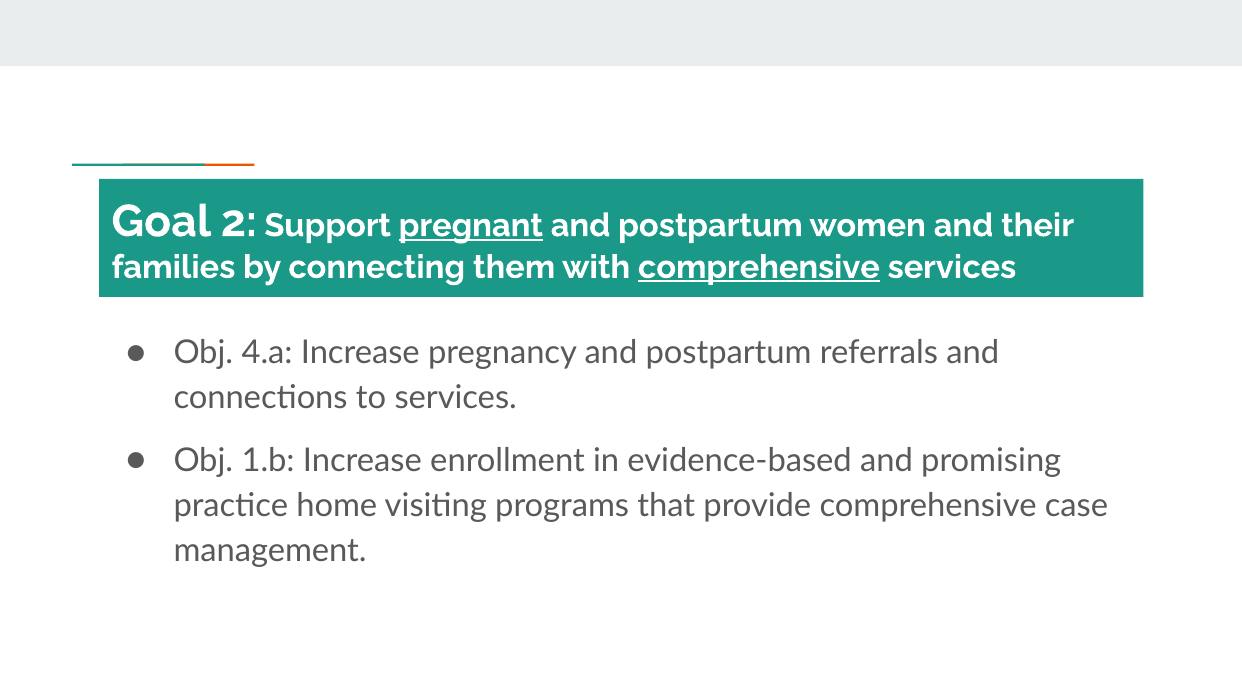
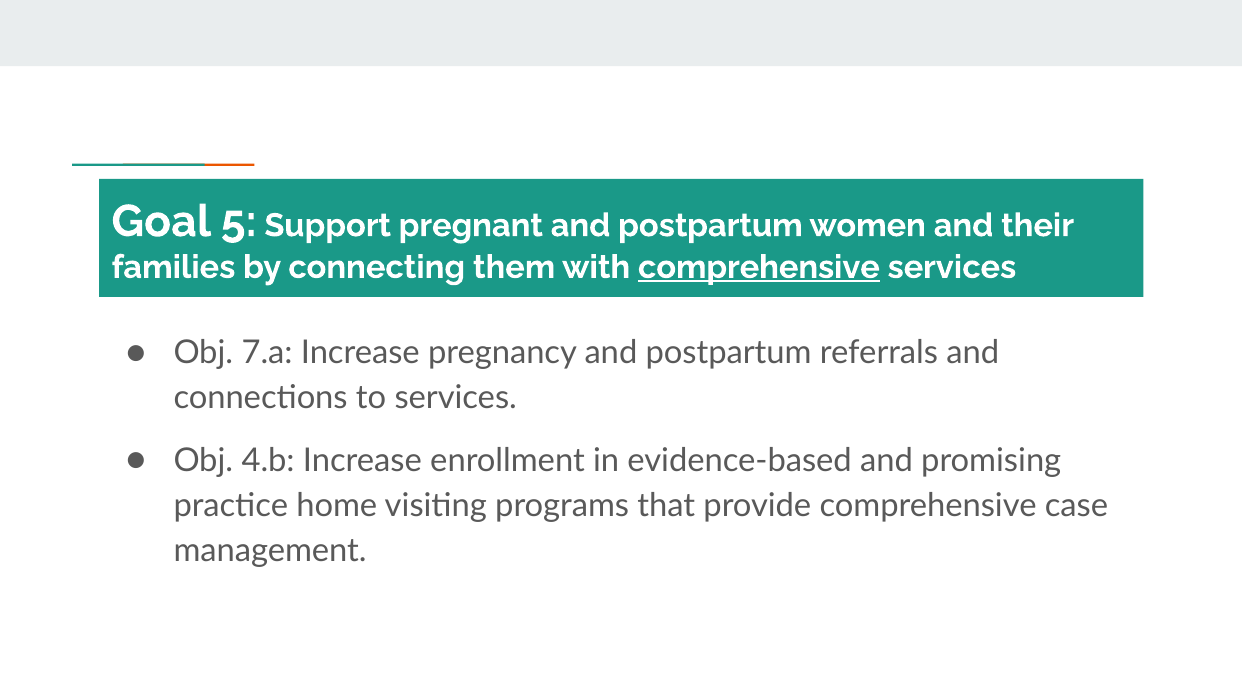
2: 2 -> 5 (239, 222)
pregnant underline: present -> none (471, 226)
4.a: 4.a -> 7.a (267, 353)
1.b: 1.b -> 4.b (268, 461)
